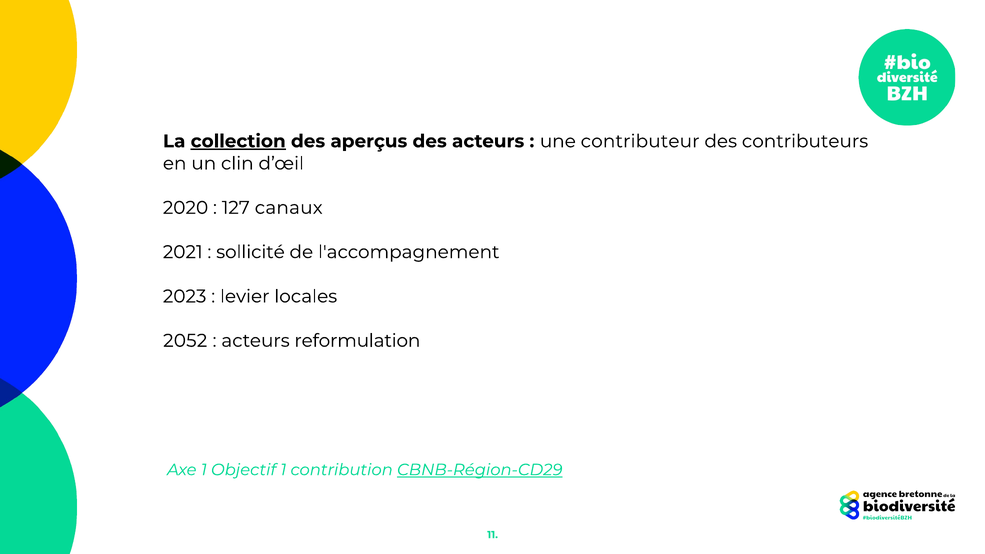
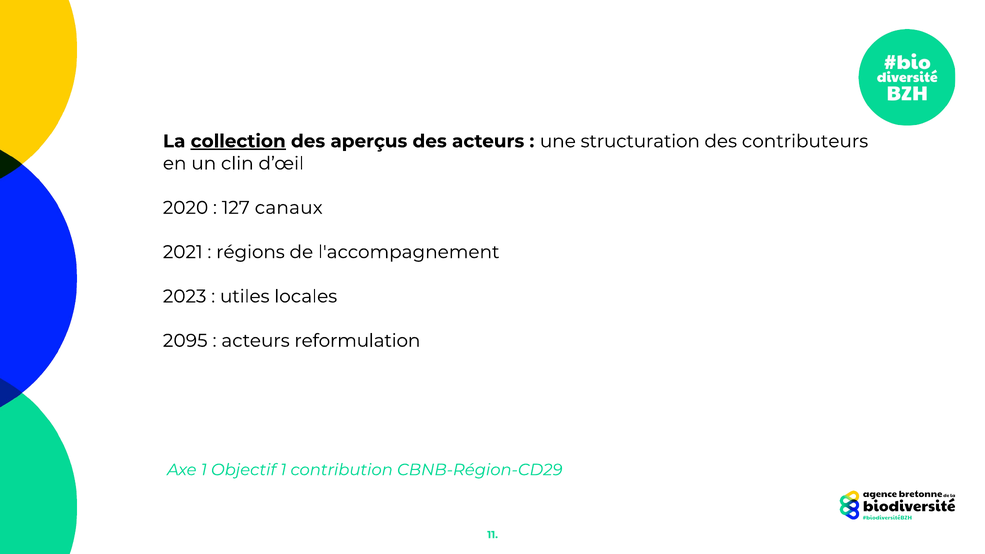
contributeur: contributeur -> structuration (640, 141)
sollicité: sollicité -> régions (250, 252)
levier: levier -> utiles (245, 296)
2052: 2052 -> 2095 (185, 341)
CBNB-Région-CD29 underline: present -> none (480, 470)
